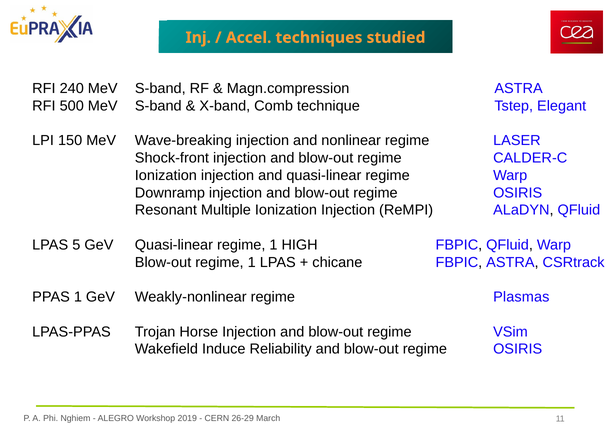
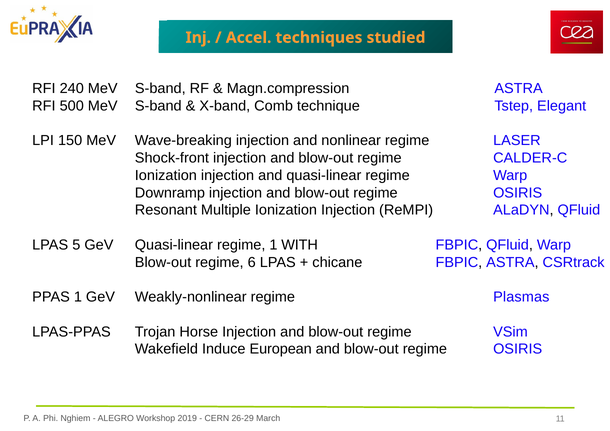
HIGH: HIGH -> WITH (300, 245)
Blow-out regime 1: 1 -> 6 (252, 262)
Reliability: Reliability -> European (281, 349)
